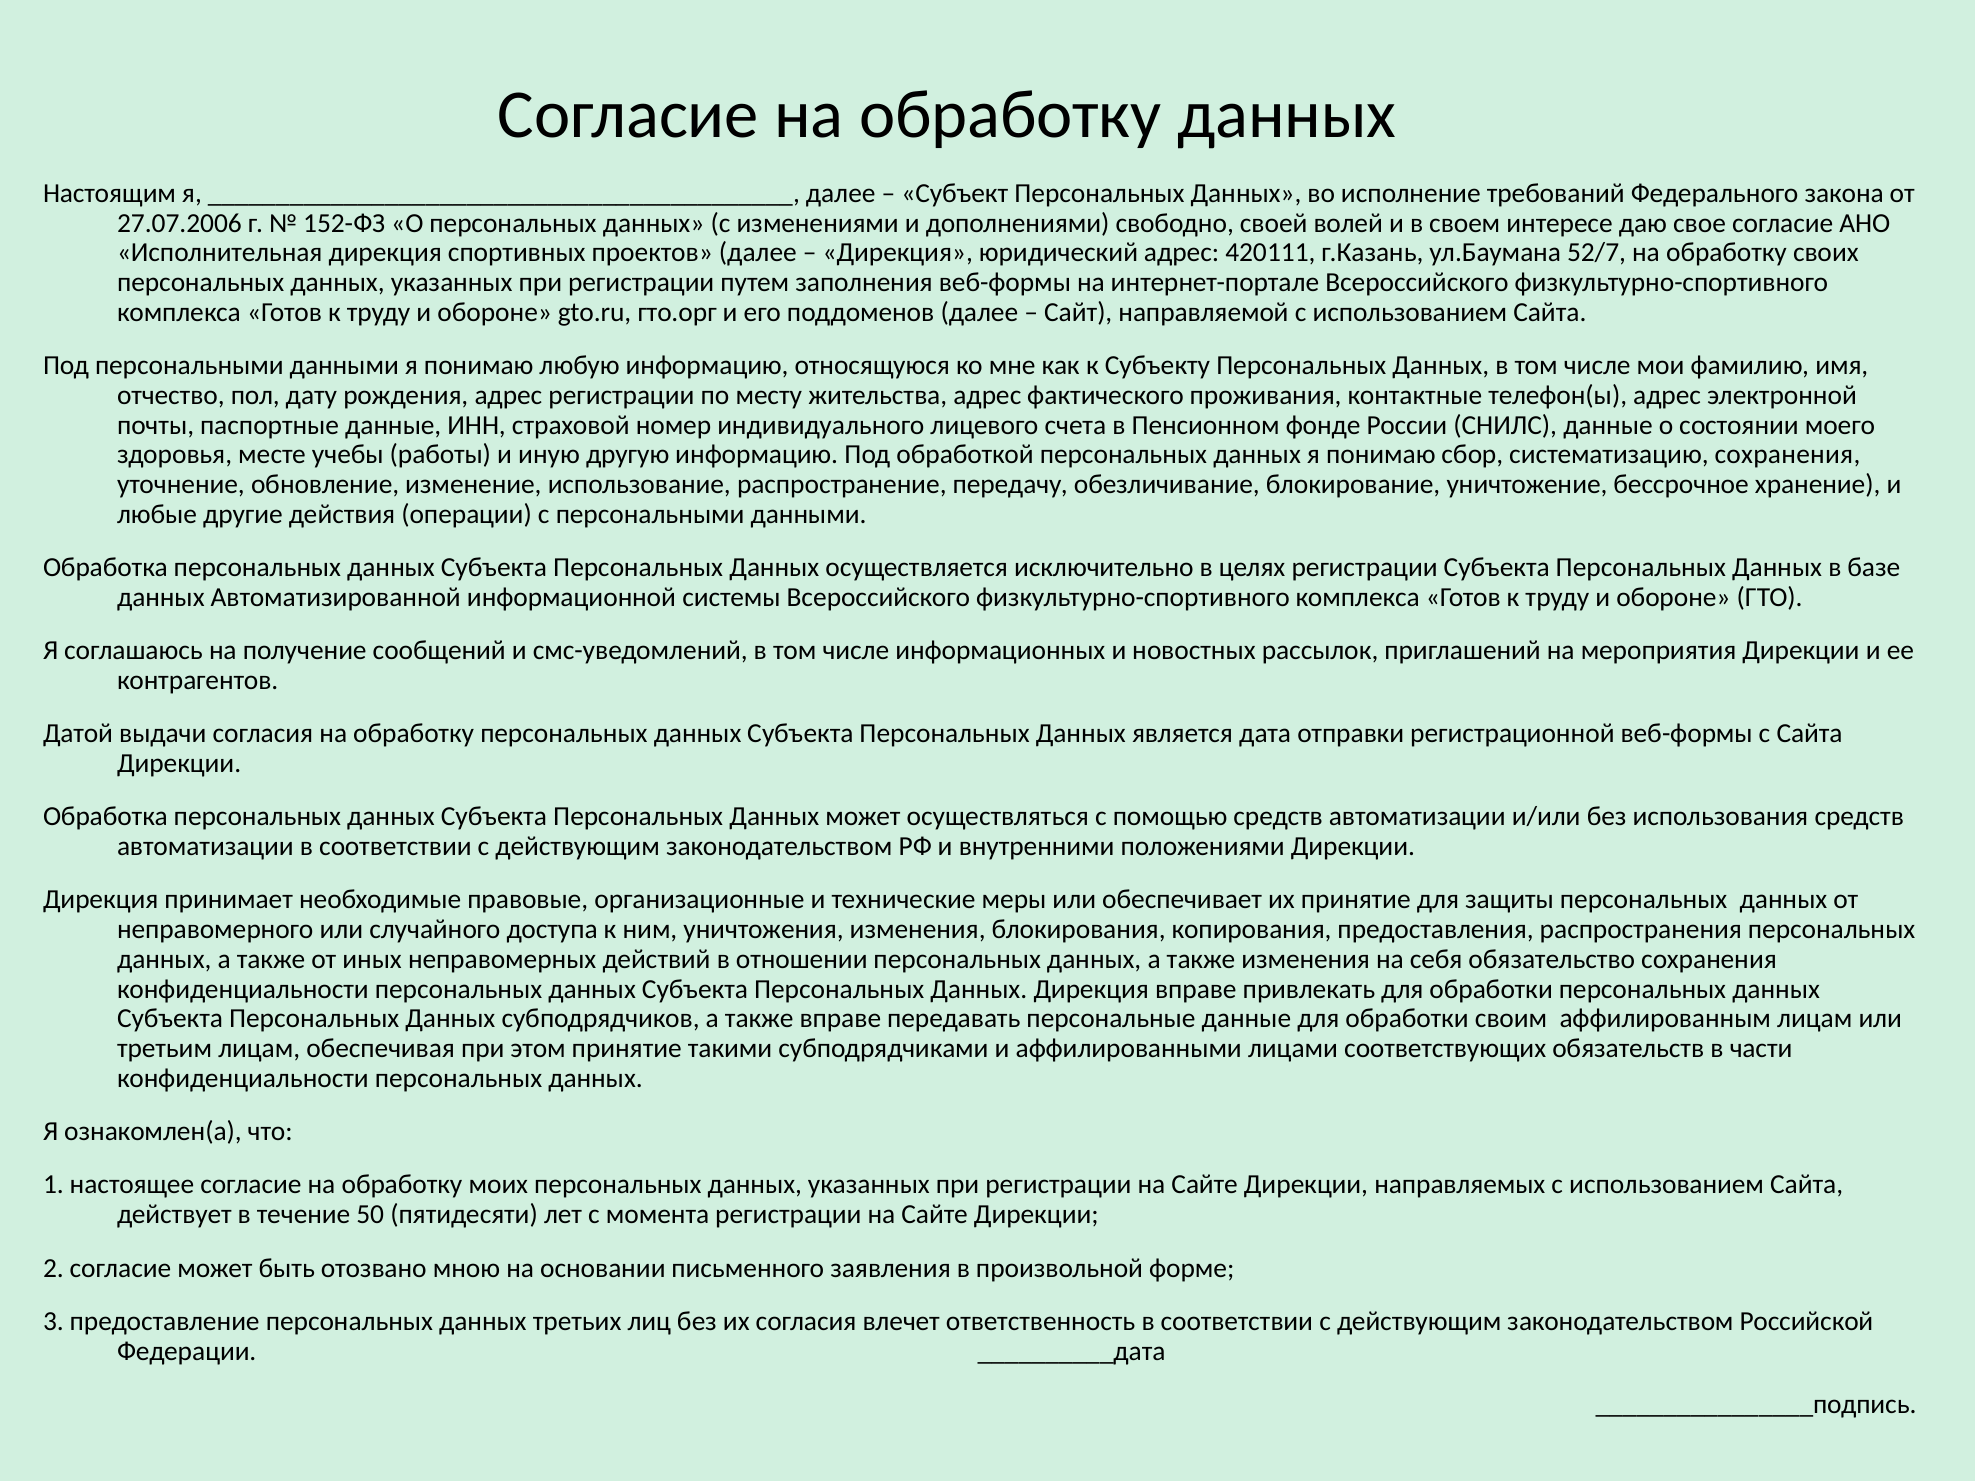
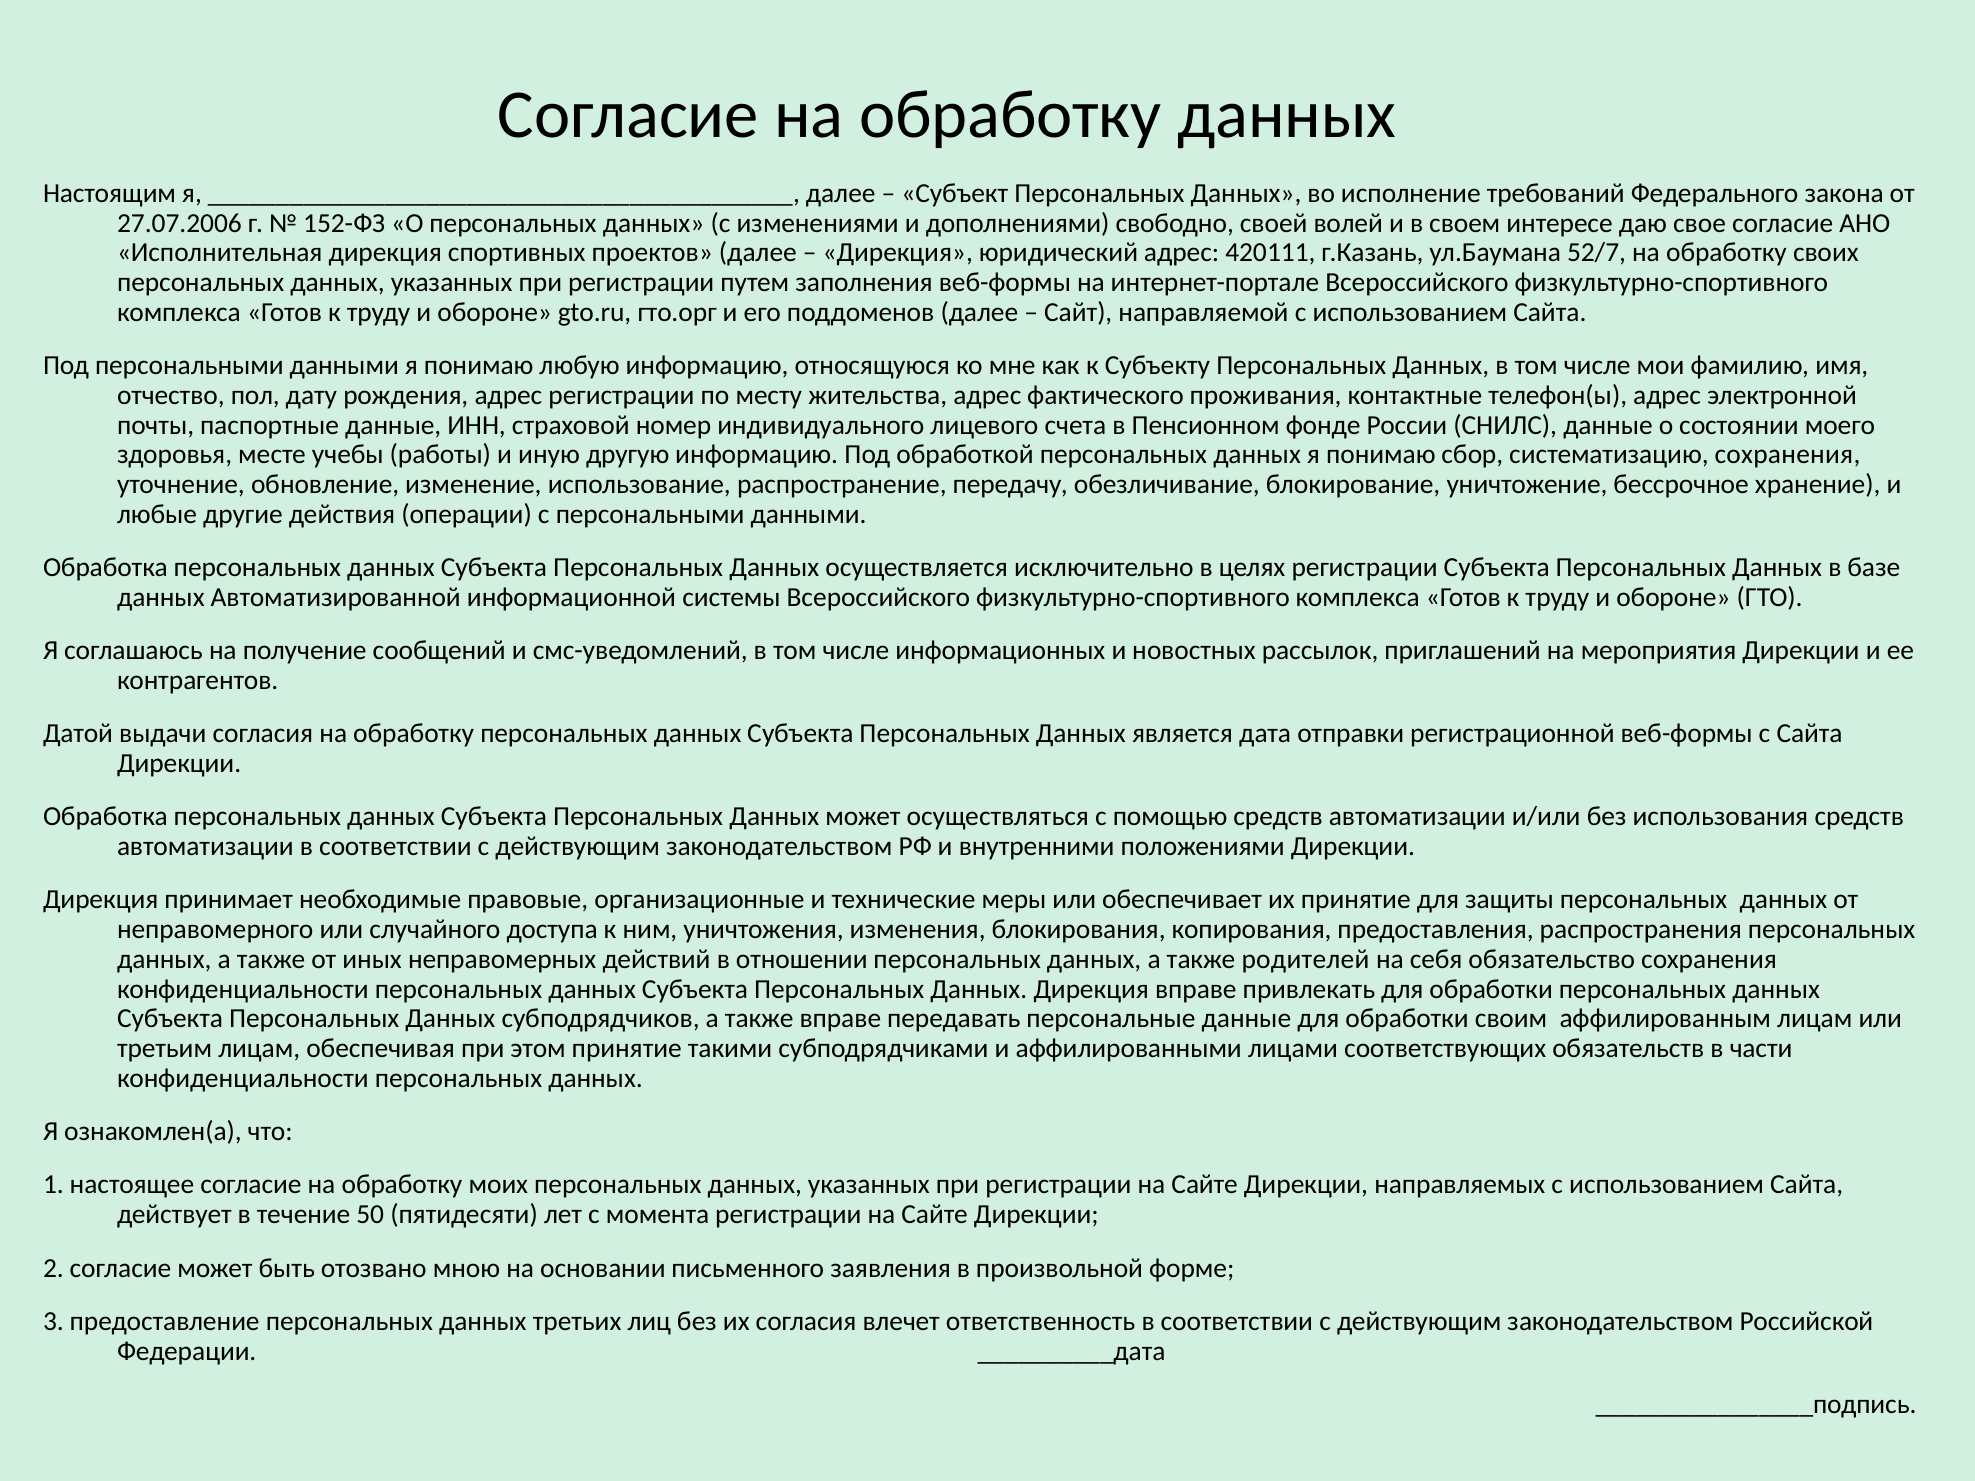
также изменения: изменения -> родителей (1306, 959)
